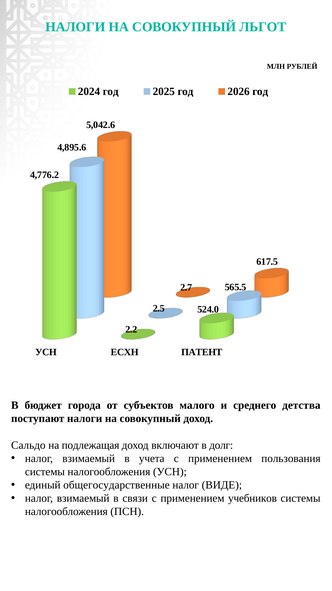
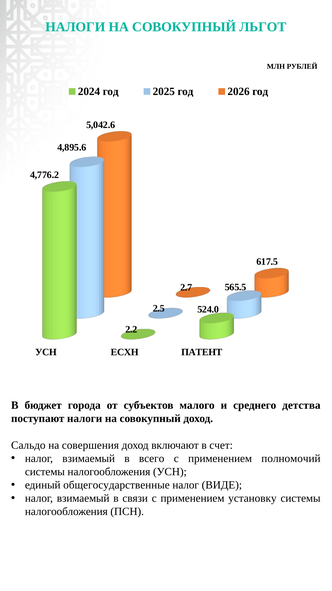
подлежащая: подлежащая -> совершения (90, 445)
долг: долг -> счет (221, 445)
учета: учета -> всего (152, 458)
пользования: пользования -> полномочий (291, 458)
учебников: учебников -> установку (252, 498)
